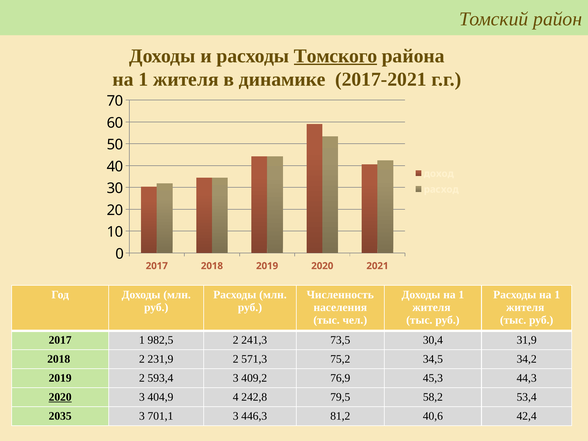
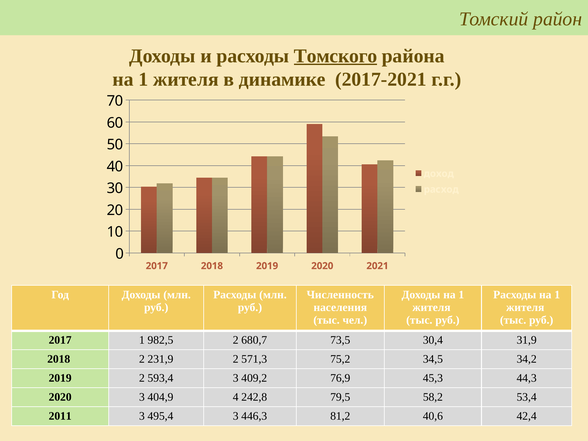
241,3: 241,3 -> 680,7 (254, 340)
2020 underline: present -> none (60, 397)
2035: 2035 -> 2011 (60, 416)
701,1: 701,1 -> 495,4 (160, 416)
